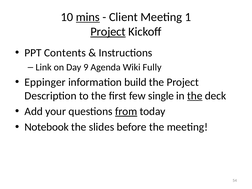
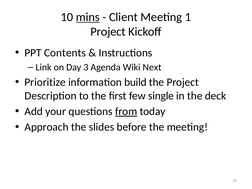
Project underline: present -> none (108, 32)
9: 9 -> 3 (86, 67)
Fully: Fully -> Next (152, 67)
Eppinger: Eppinger -> Prioritize (45, 82)
the underline: present -> none (195, 96)
Notebook: Notebook -> Approach (47, 127)
